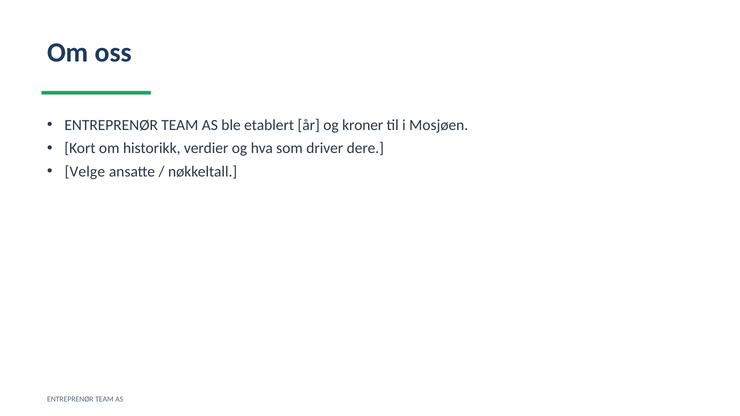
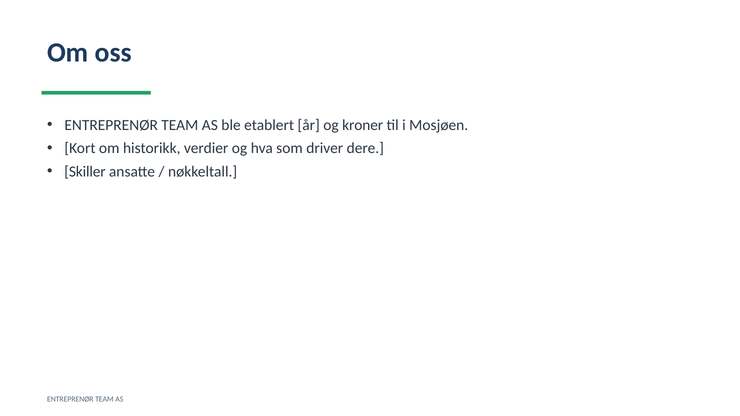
Velge: Velge -> Skiller (85, 172)
